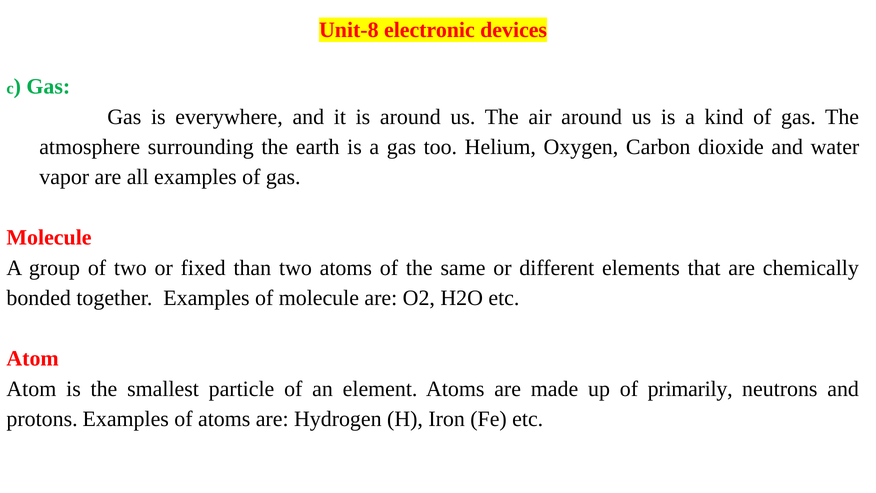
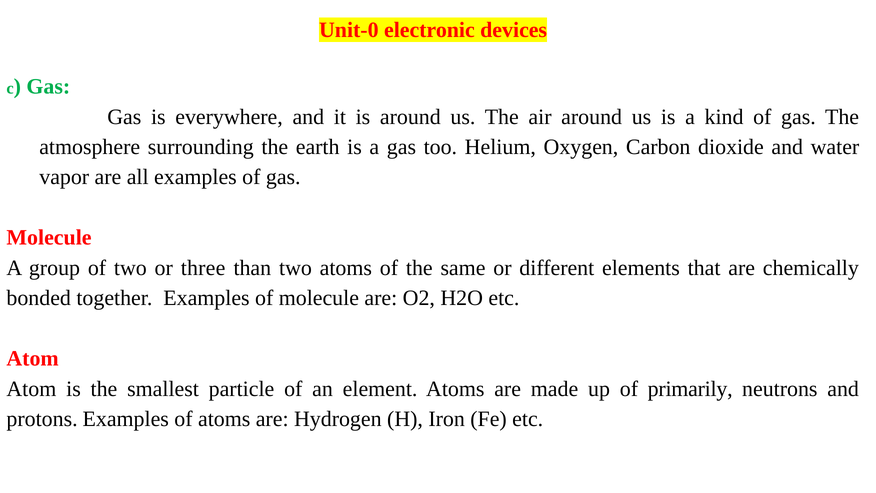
Unit-8: Unit-8 -> Unit-0 (349, 30)
fixed: fixed -> three (203, 268)
